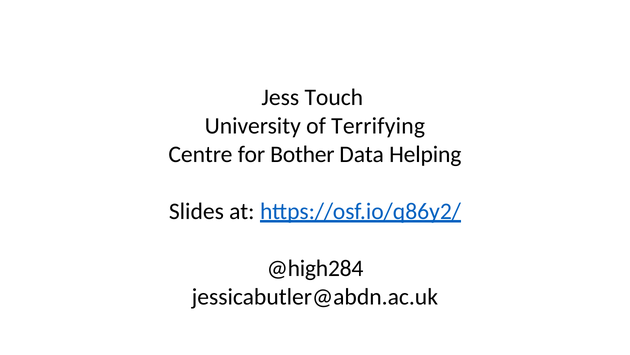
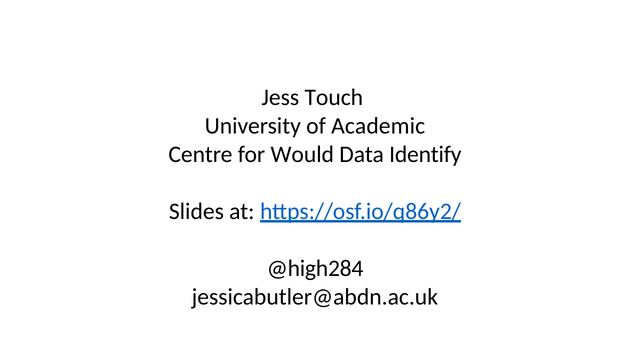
Terrifying: Terrifying -> Academic (378, 126)
Bother: Bother -> Would (302, 154)
Helping: Helping -> Identify (425, 154)
